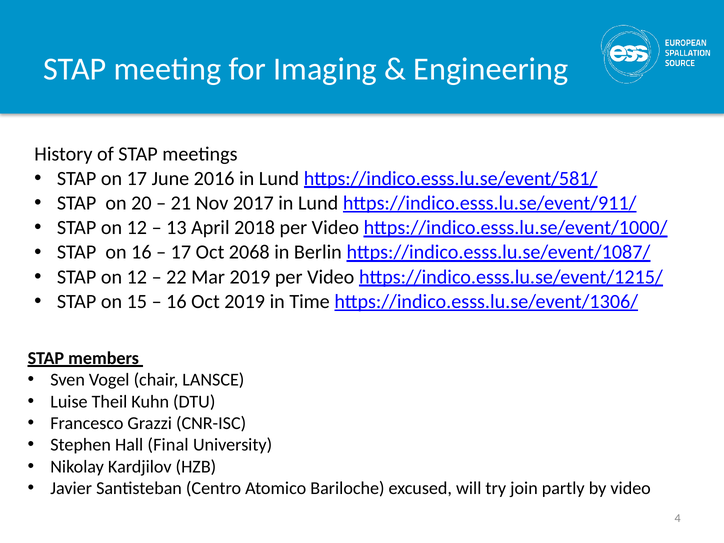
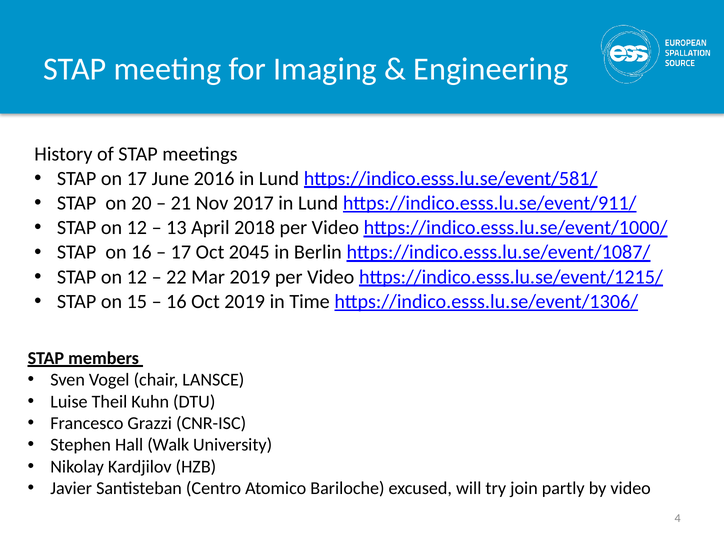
2068: 2068 -> 2045 (249, 252)
Final: Final -> Walk (168, 445)
